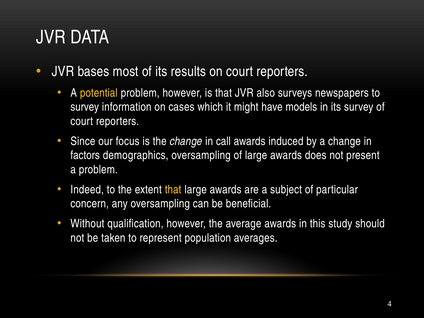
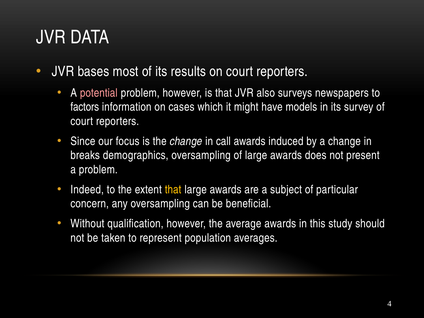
potential colour: yellow -> pink (99, 93)
survey: survey -> factors (85, 107)
factors: factors -> breaks (85, 155)
